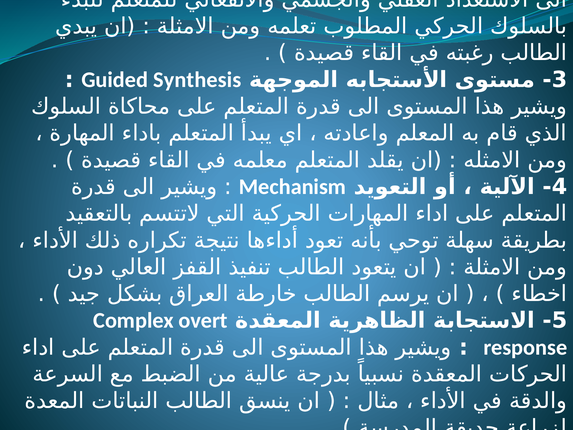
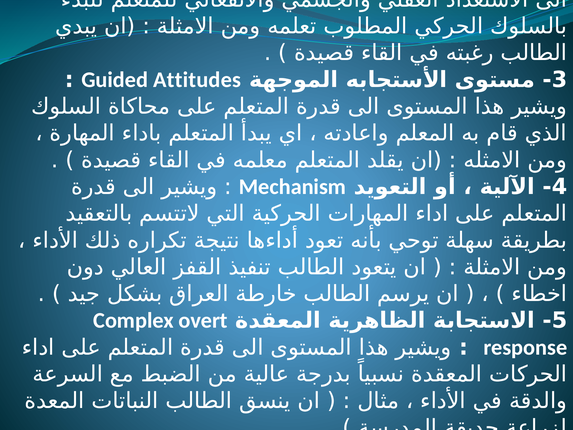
Synthesis: Synthesis -> Attitudes (197, 80)
